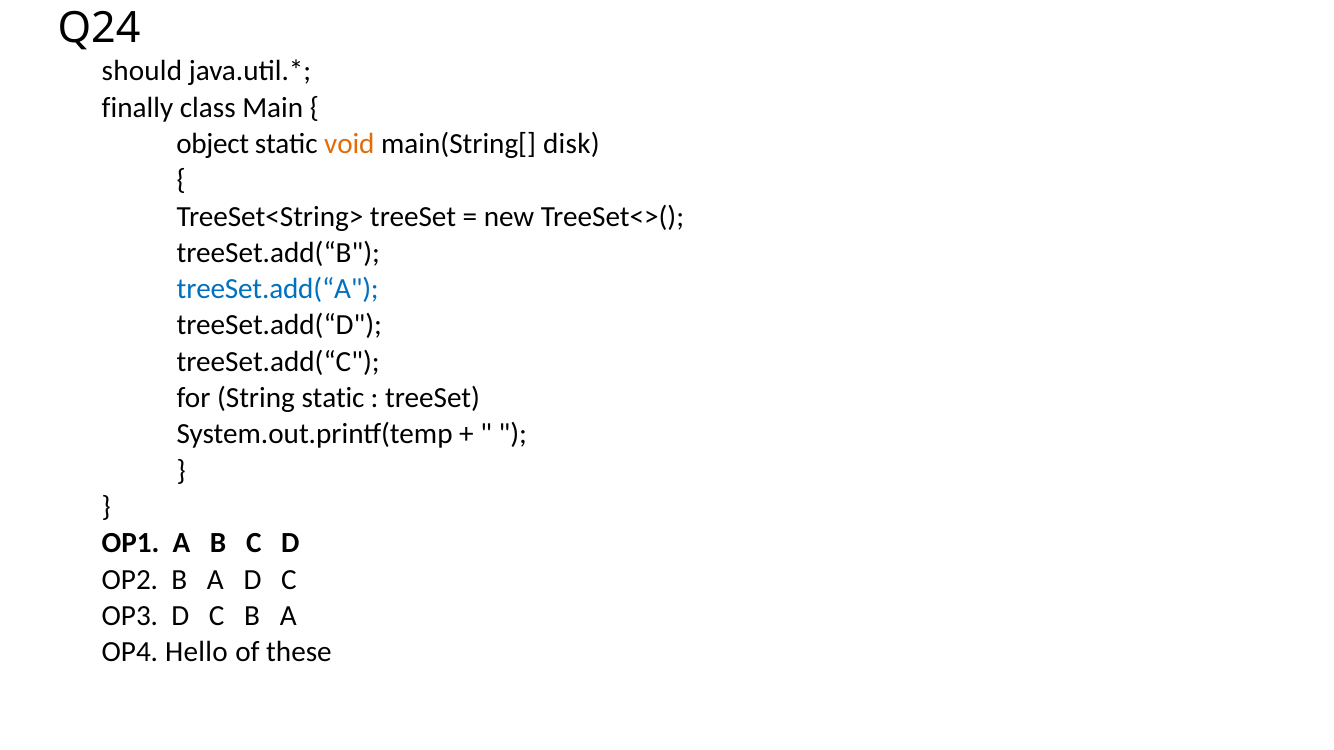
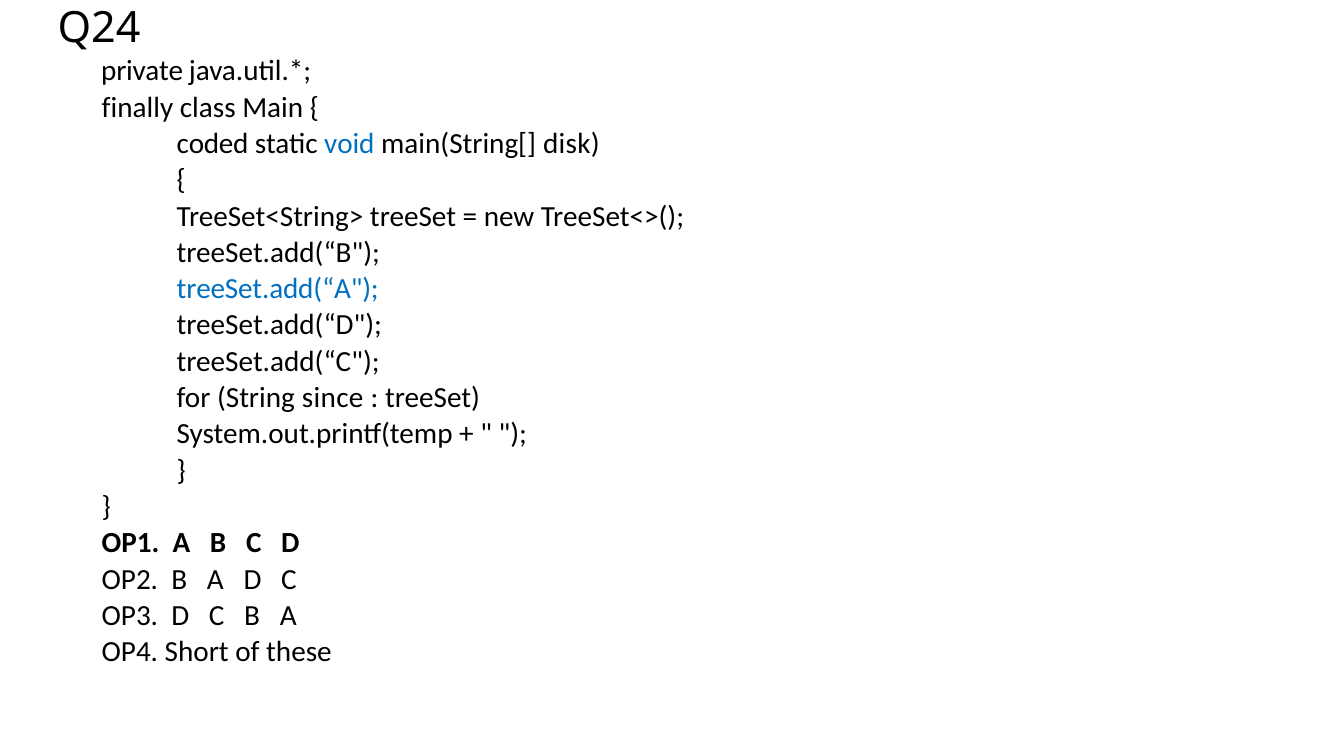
should: should -> private (142, 71)
object: object -> coded (213, 144)
void colour: orange -> blue (349, 144)
String static: static -> since (333, 398)
Hello: Hello -> Short (197, 652)
